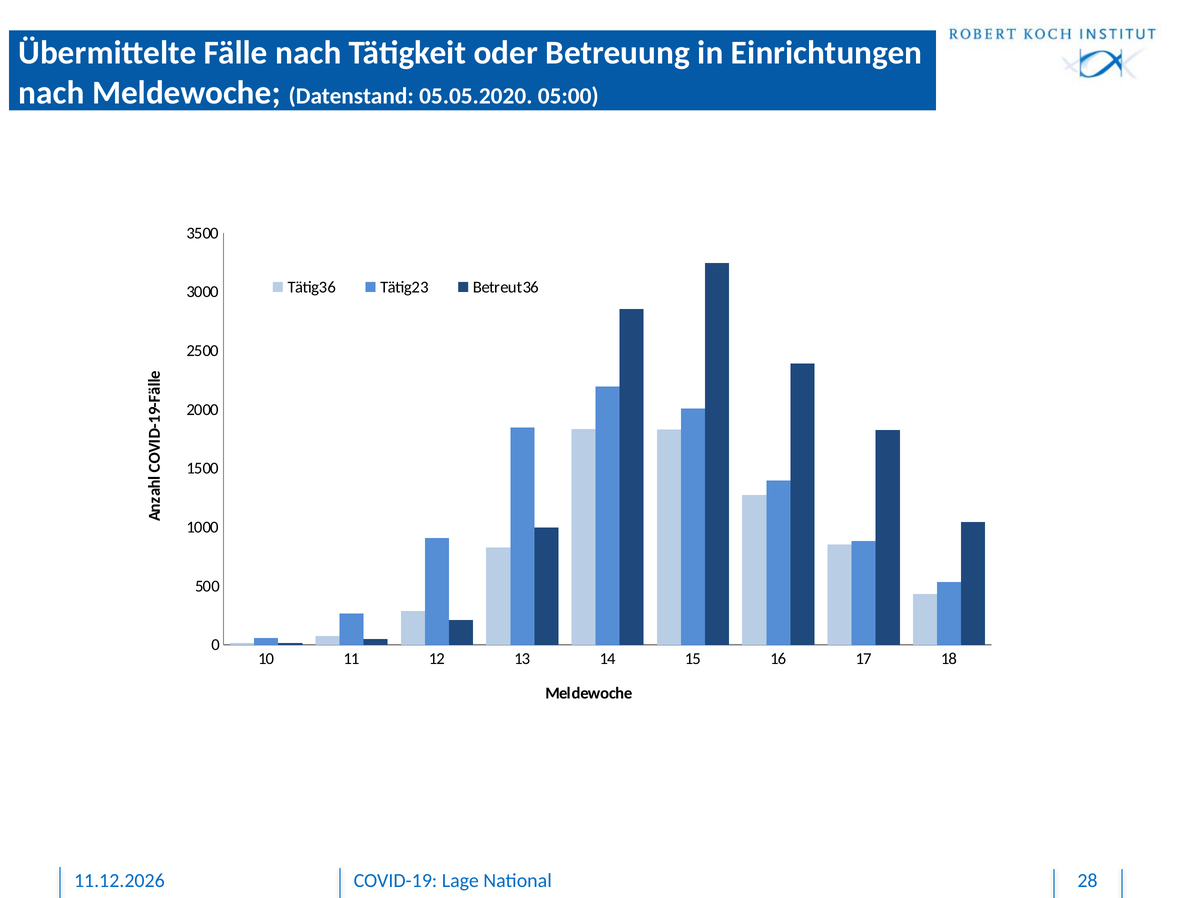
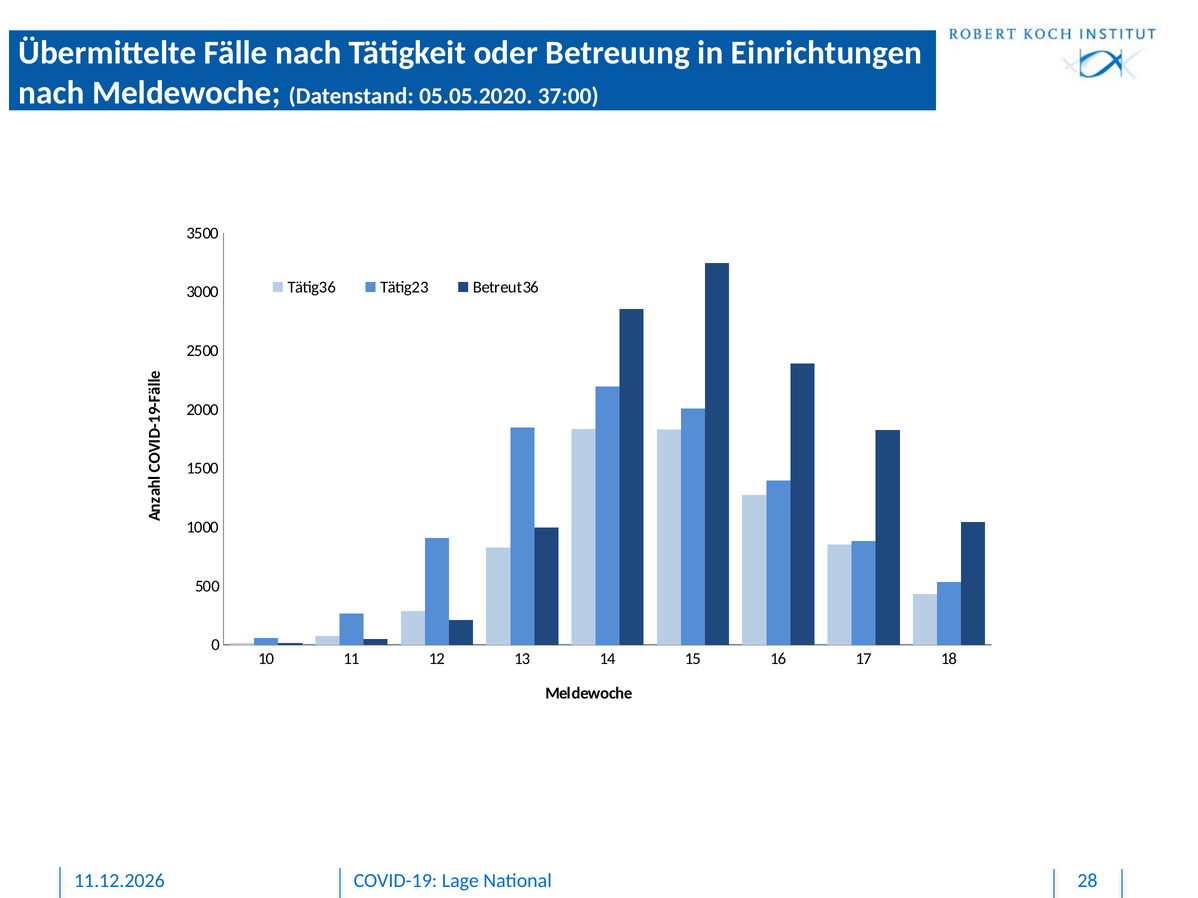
05:00: 05:00 -> 37:00 (568, 96)
